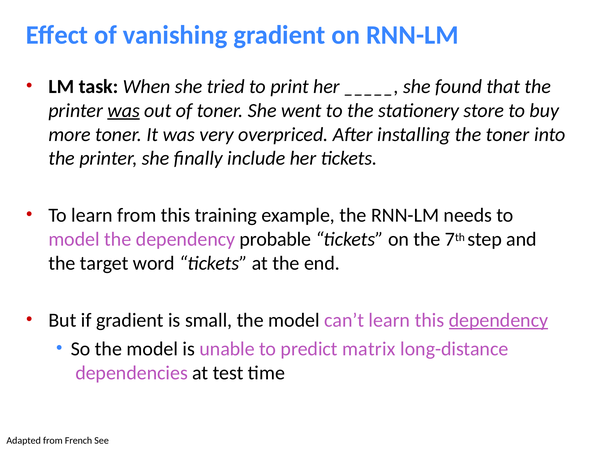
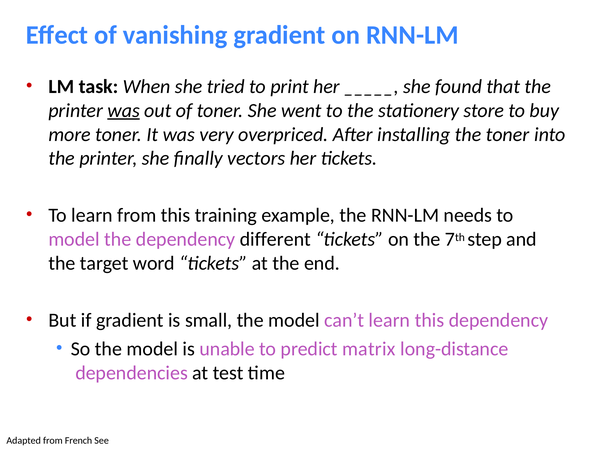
include: include -> vectors (256, 158)
probable: probable -> different (275, 239)
dependency underline: present -> none (499, 320)
